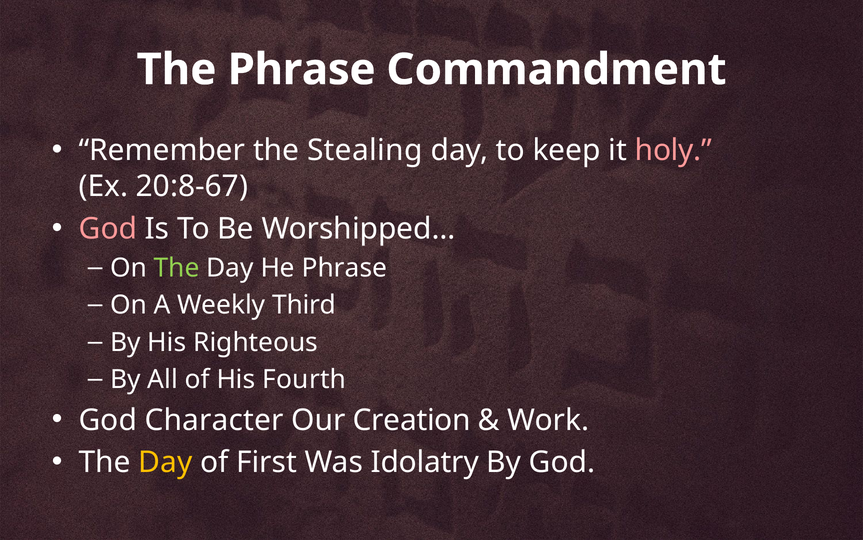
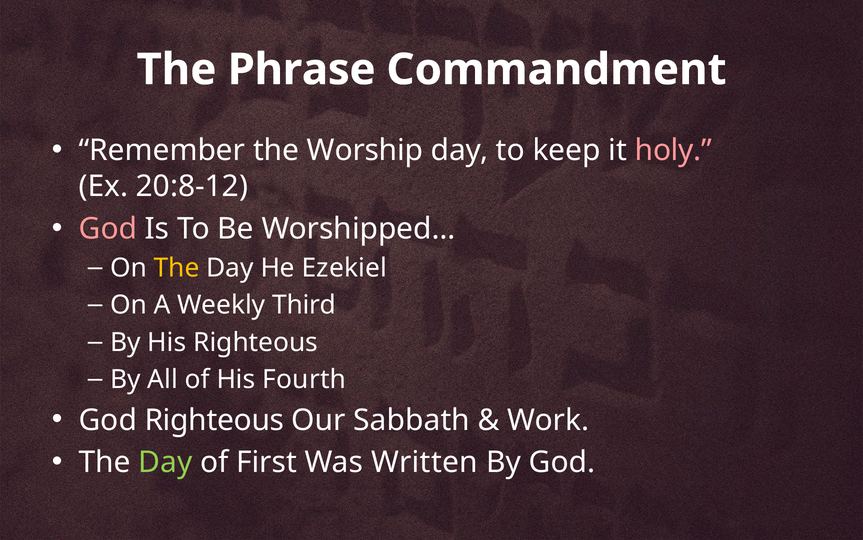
Stealing: Stealing -> Worship (365, 150)
20:8-67: 20:8-67 -> 20:8-12 (192, 186)
The colour: light green -> yellow (177, 268)
He Phrase: Phrase -> Ezekiel (344, 268)
God Character: Character -> Righteous (214, 420)
Creation: Creation -> Sabbath (412, 420)
Day colour: yellow -> light green (165, 462)
Idolatry: Idolatry -> Written (424, 462)
